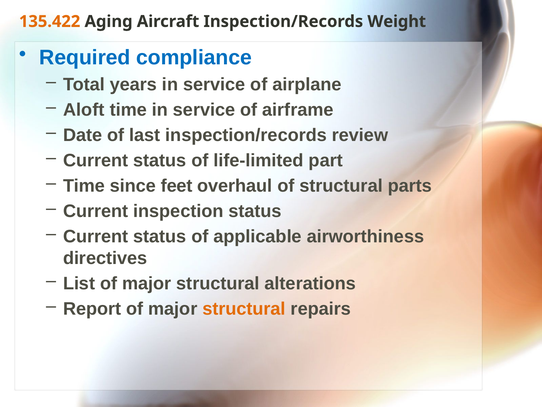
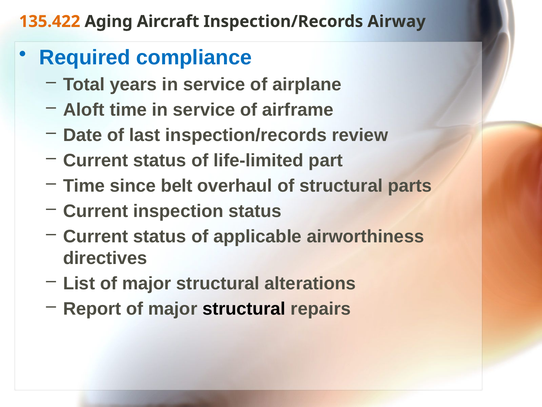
Weight: Weight -> Airway (397, 21)
feet: feet -> belt (177, 186)
structural colour: orange -> black (244, 308)
